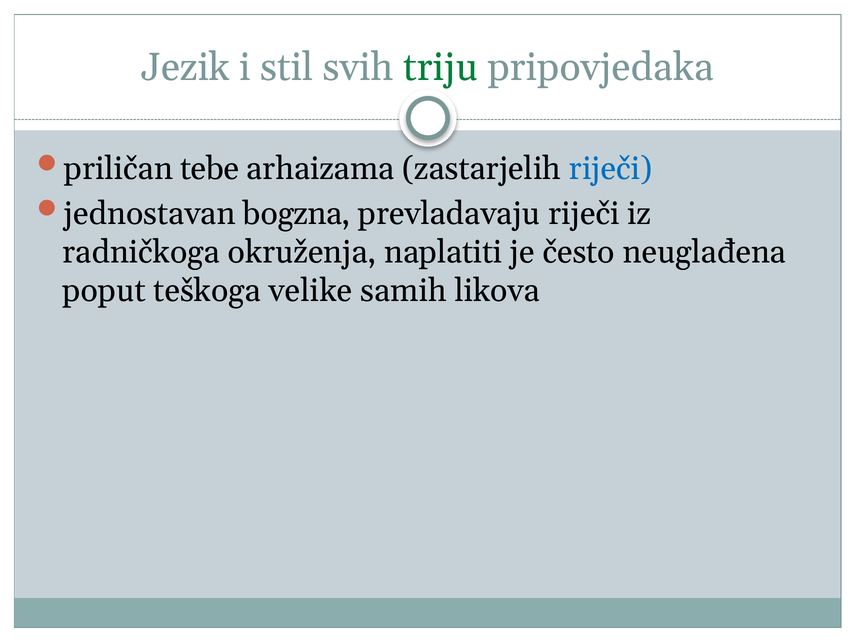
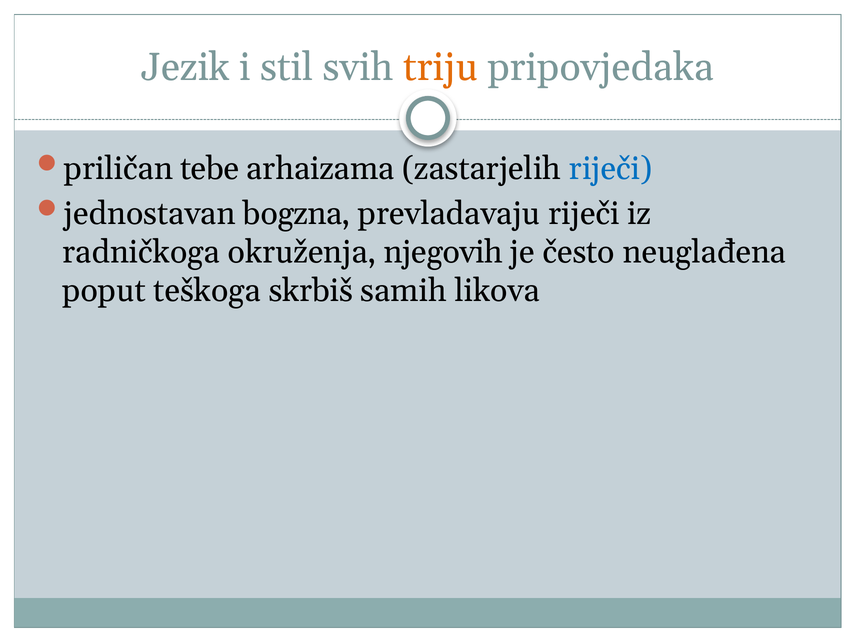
triju colour: green -> orange (441, 67)
naplatiti: naplatiti -> njegovih (443, 252)
velike: velike -> skrbiš (311, 291)
